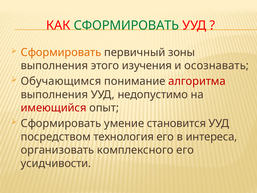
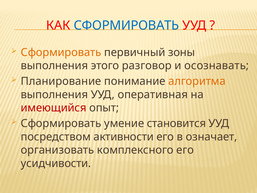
СФОРМИРОВАТЬ colour: green -> blue (126, 26)
изучения: изучения -> разговор (147, 66)
Обучающимся: Обучающимся -> Планирование (61, 81)
алгоритма colour: red -> orange (197, 81)
недопустимо: недопустимо -> оперативная (153, 95)
технология: технология -> активности (124, 137)
интереса: интереса -> означает (212, 137)
